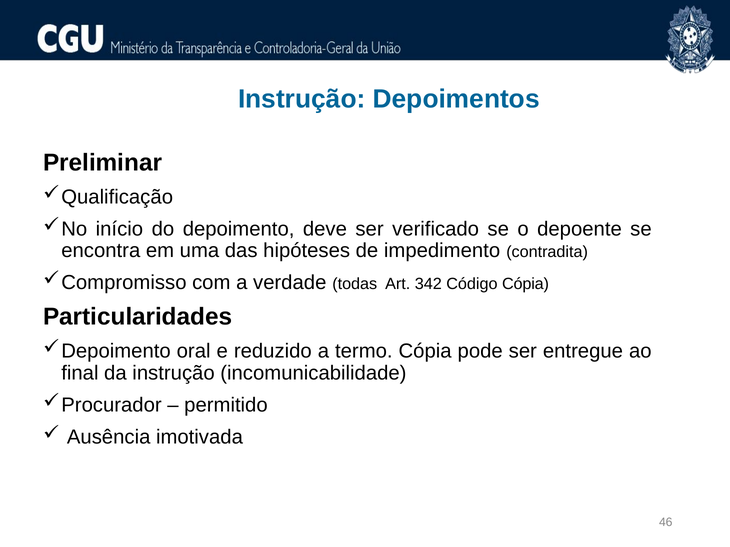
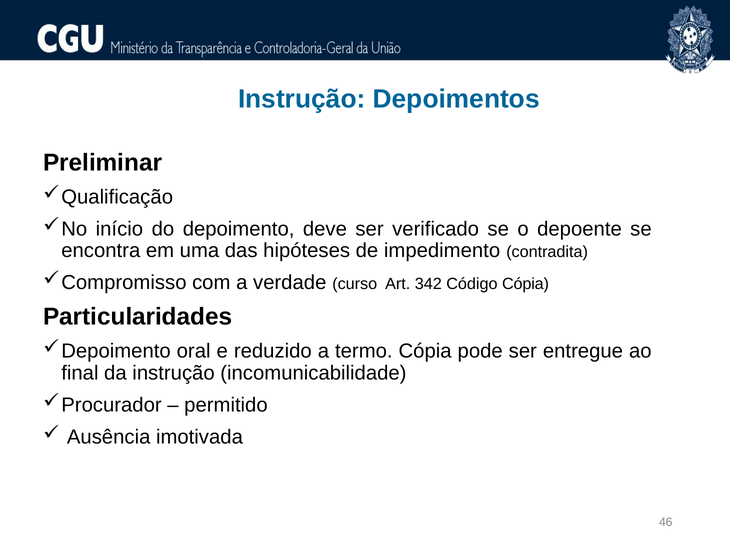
todas: todas -> curso (355, 284)
